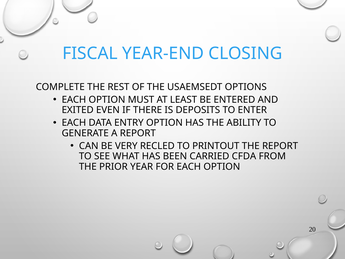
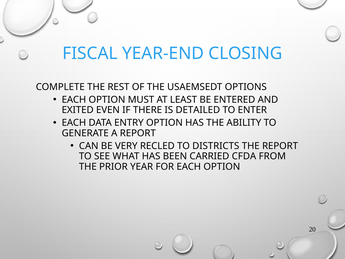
DEPOSITS: DEPOSITS -> DETAILED (198, 110)
PRINTOUT: PRINTOUT -> DISTRICTS (216, 146)
